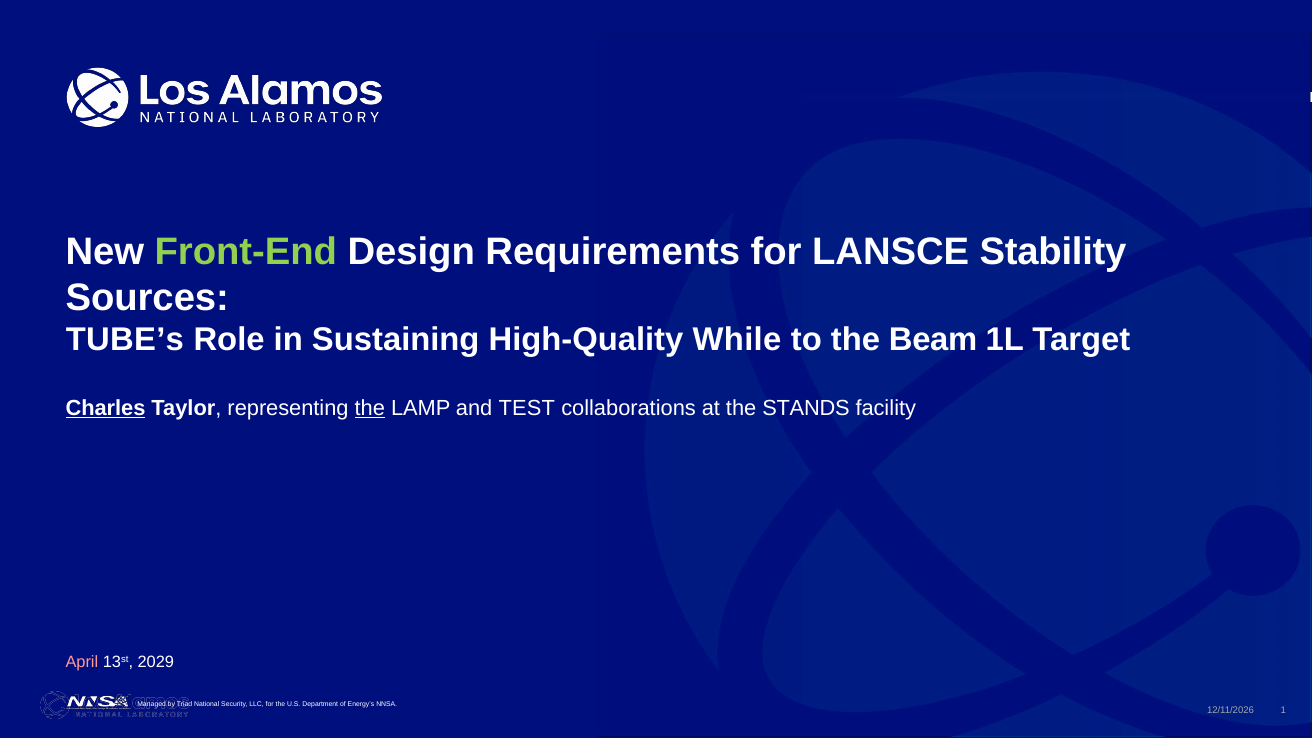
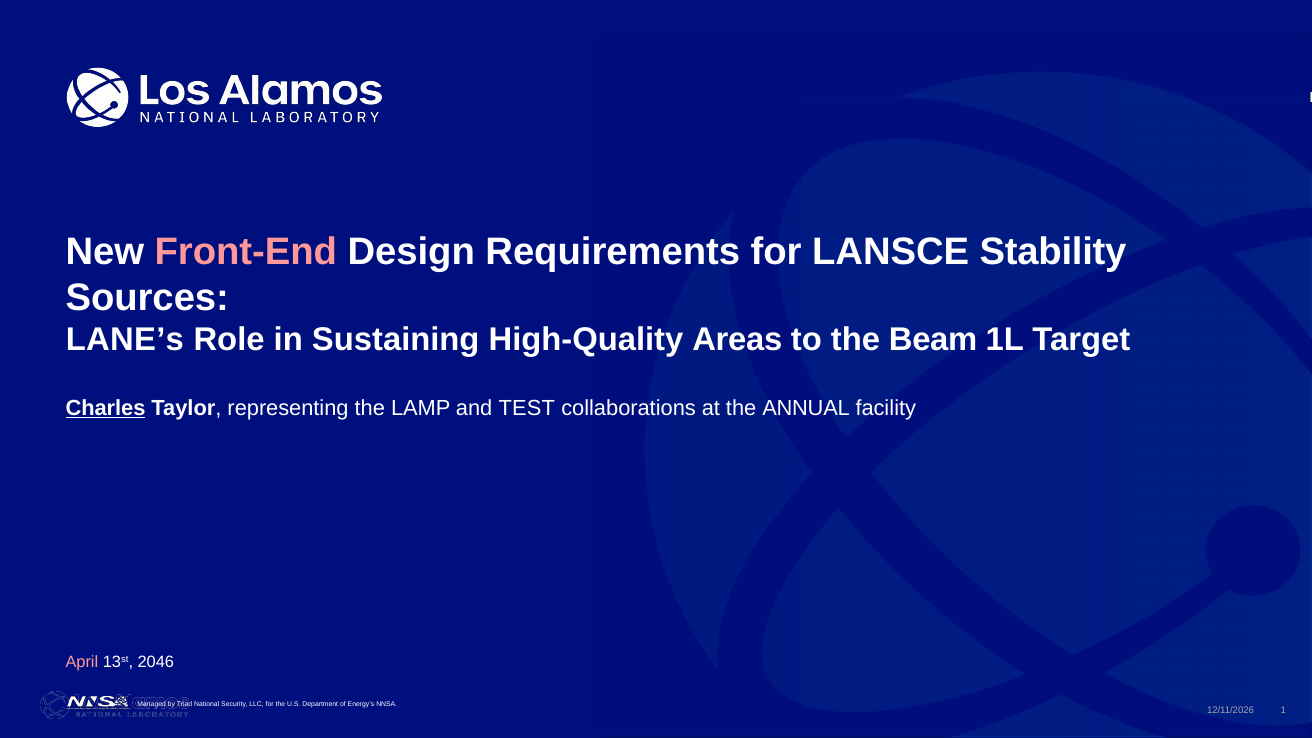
Front-End colour: light green -> pink (246, 252)
TUBE’s: TUBE’s -> LANE’s (125, 340)
While: While -> Areas (737, 340)
the underline: present -> none (370, 408)
STANDS: STANDS -> ANNUAL (806, 408)
2029: 2029 -> 2046 (156, 662)
